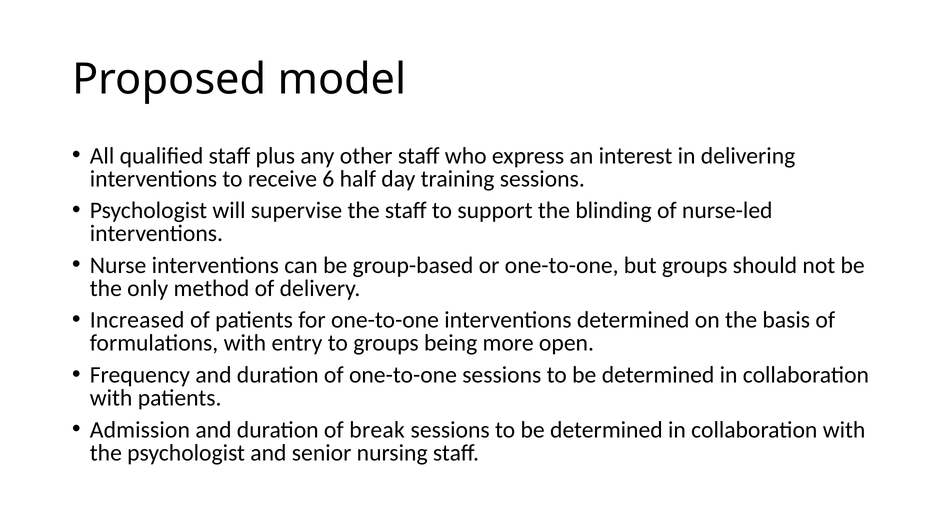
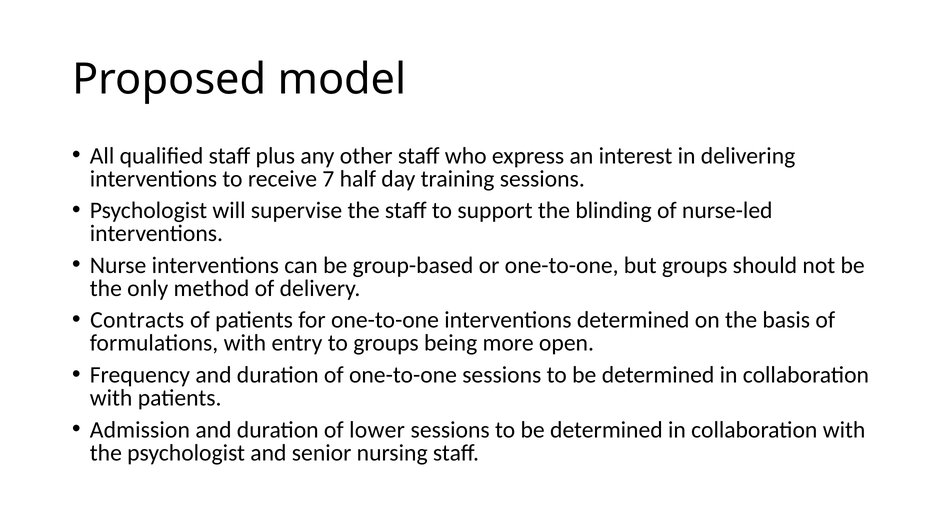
6: 6 -> 7 (328, 179)
Increased: Increased -> Contracts (137, 320)
break: break -> lower (377, 430)
